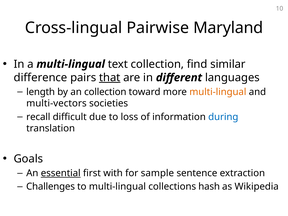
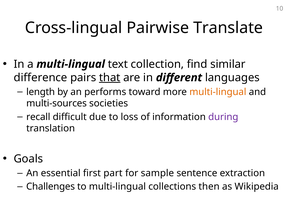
Maryland: Maryland -> Translate (228, 28)
an collection: collection -> performs (105, 92)
multi-vectors: multi-vectors -> multi-sources (57, 103)
during colour: blue -> purple (223, 117)
essential underline: present -> none (61, 173)
with: with -> part (113, 173)
hash: hash -> then (209, 187)
